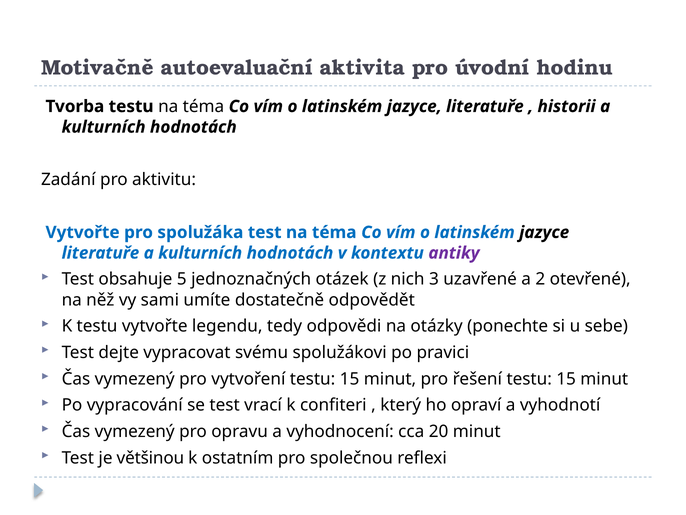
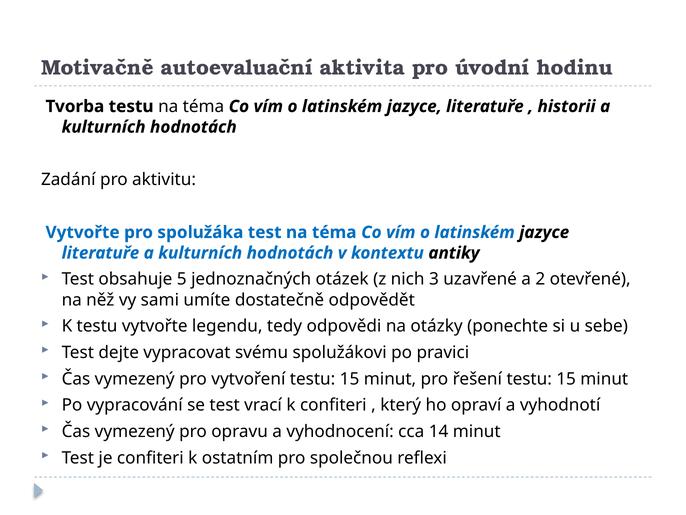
antiky colour: purple -> black (454, 253)
20: 20 -> 14 (439, 431)
je většinou: většinou -> confiteri (150, 457)
